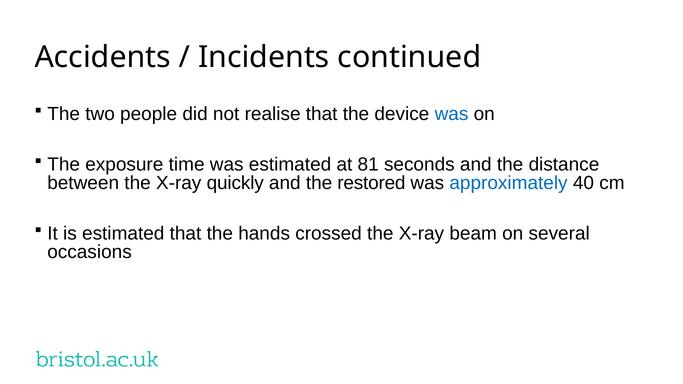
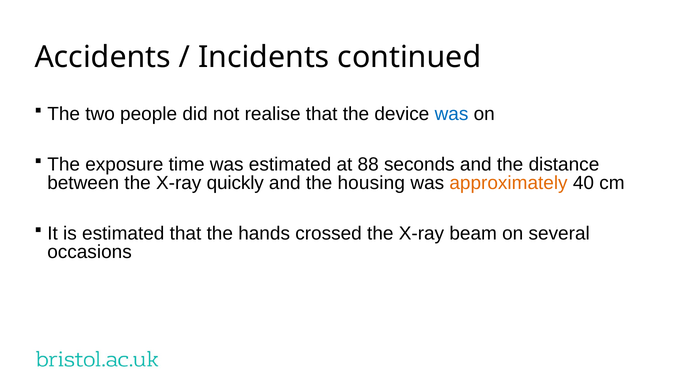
81: 81 -> 88 (368, 165)
restored: restored -> housing (371, 183)
approximately colour: blue -> orange (509, 183)
